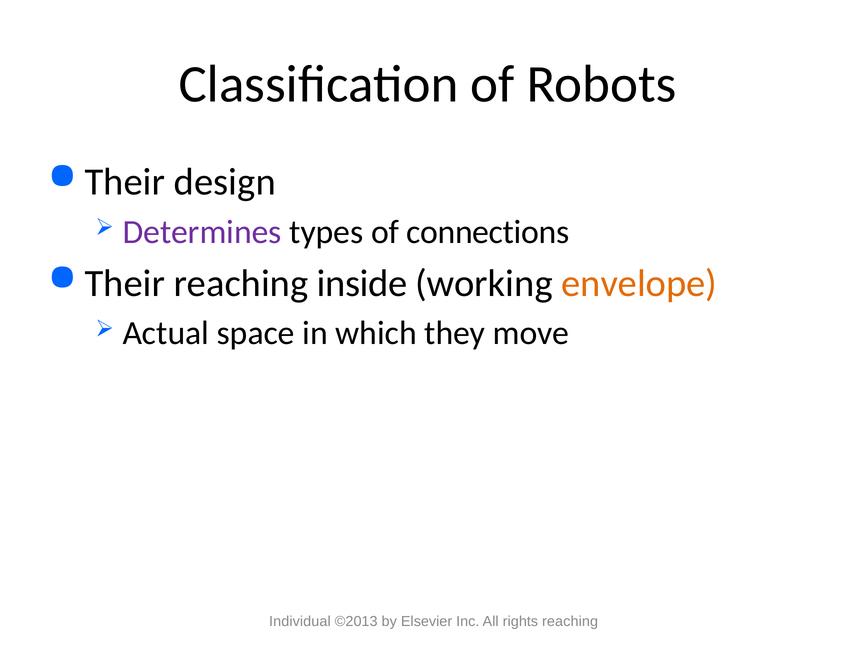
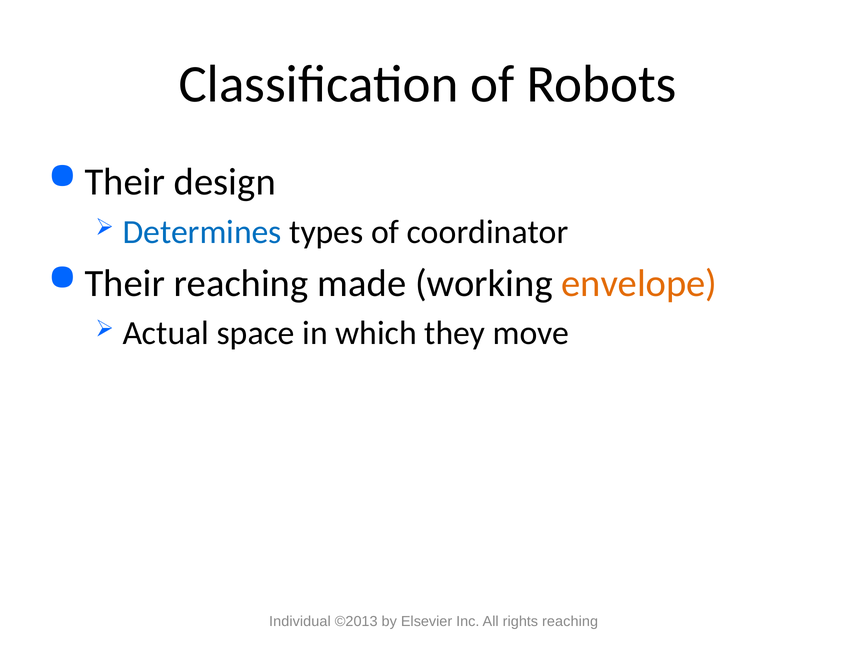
Determines colour: purple -> blue (202, 232)
connections: connections -> coordinator (488, 232)
inside: inside -> made (362, 283)
